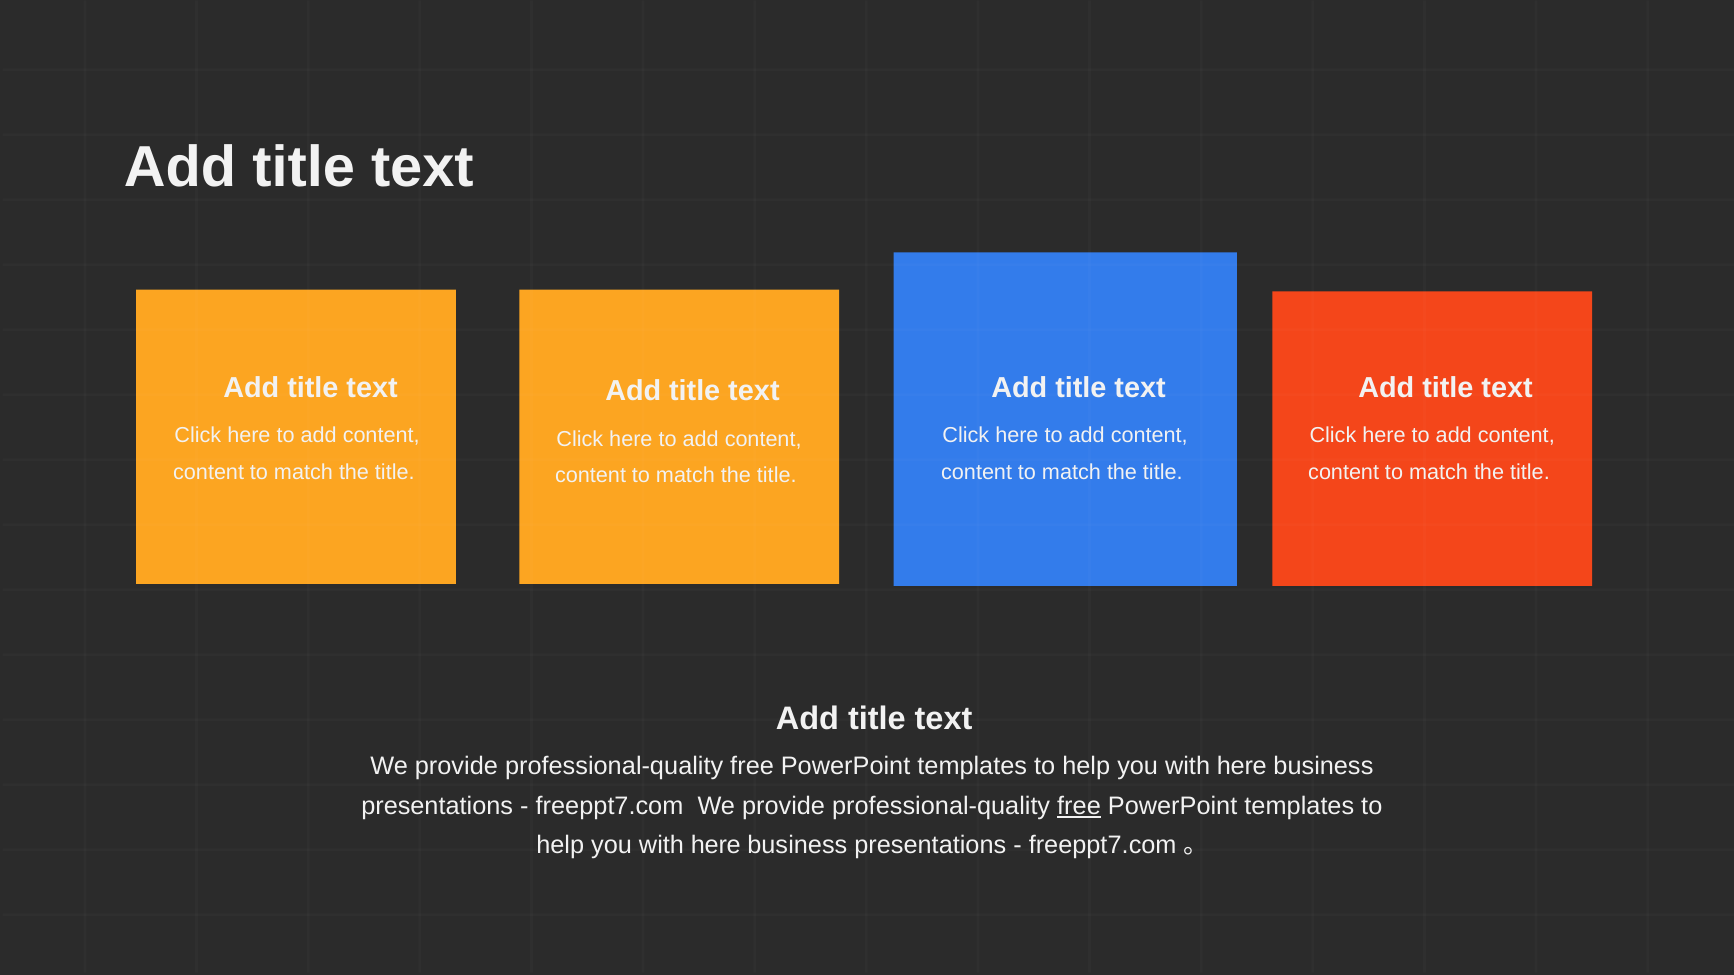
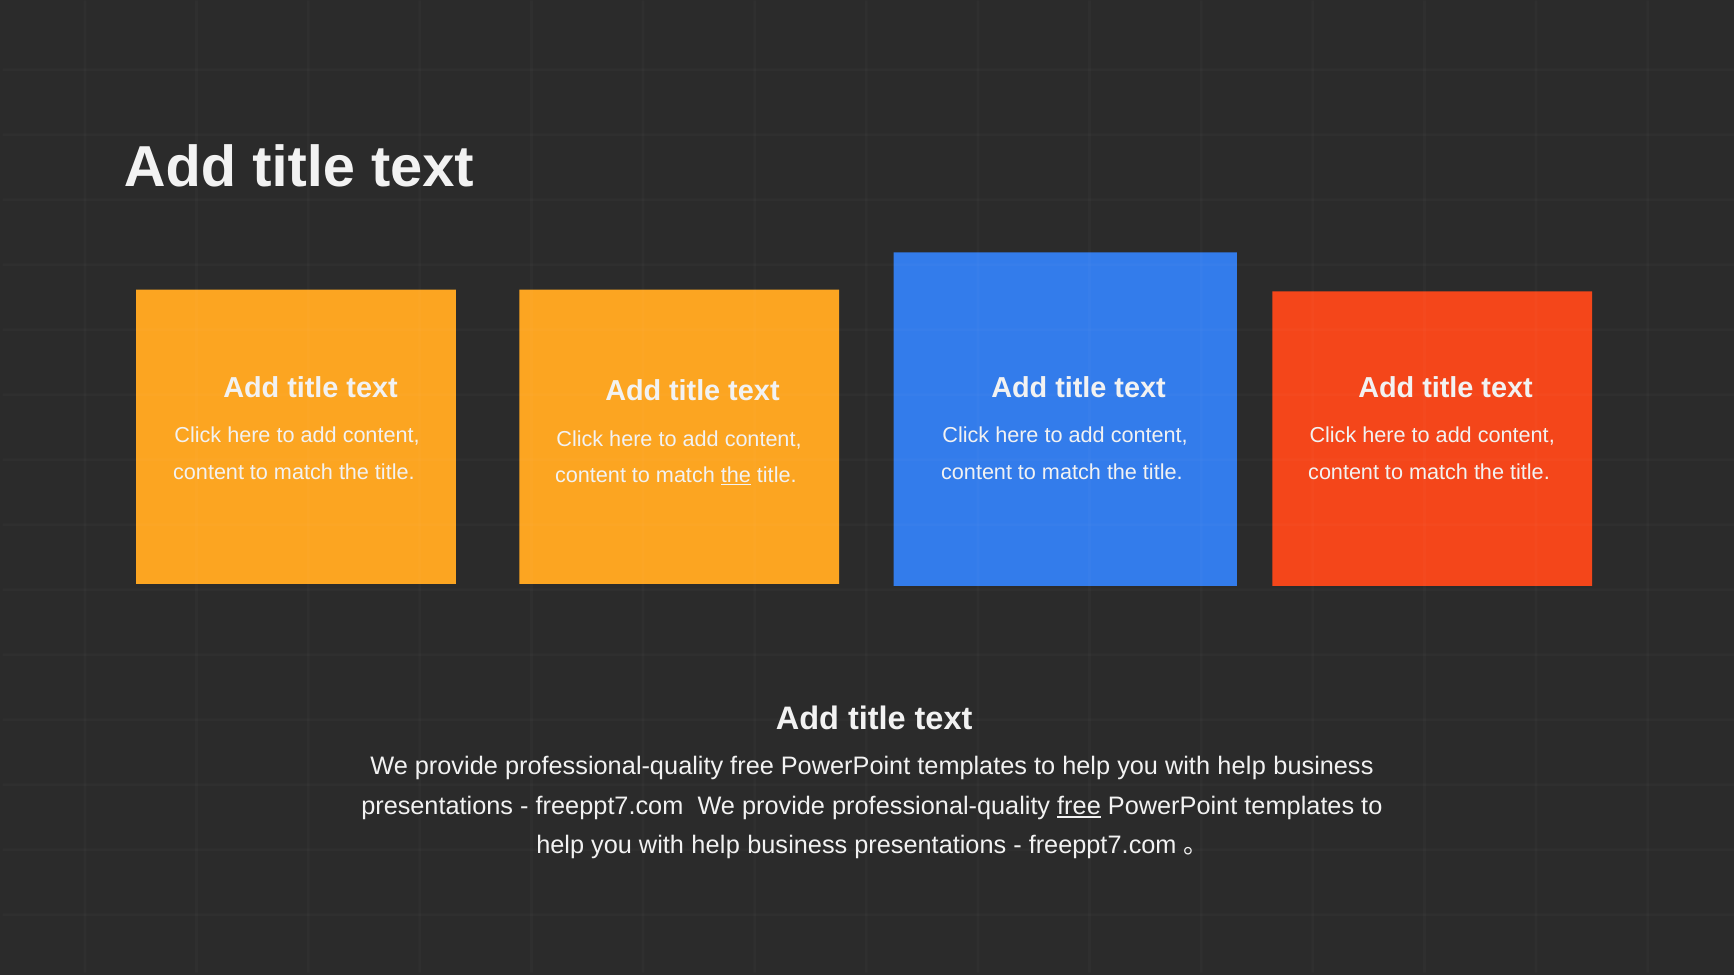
the underline: none -> present (736, 476)
here: here -> help (1242, 767)
here: here -> help (716, 846)
